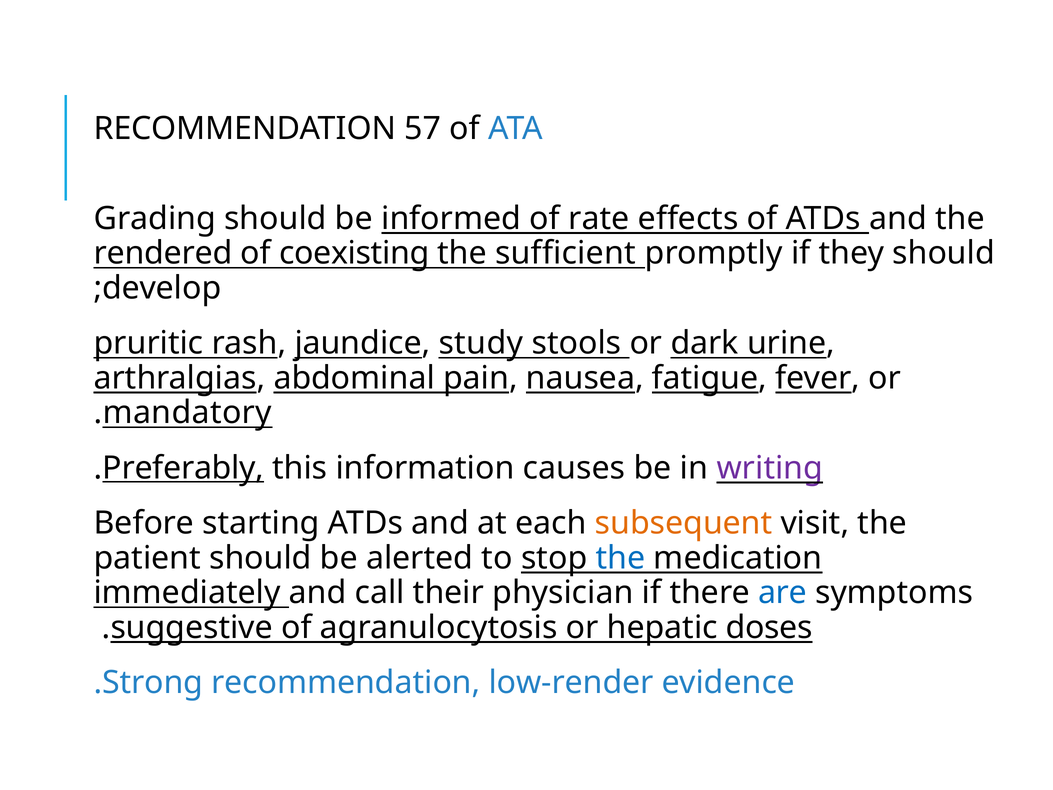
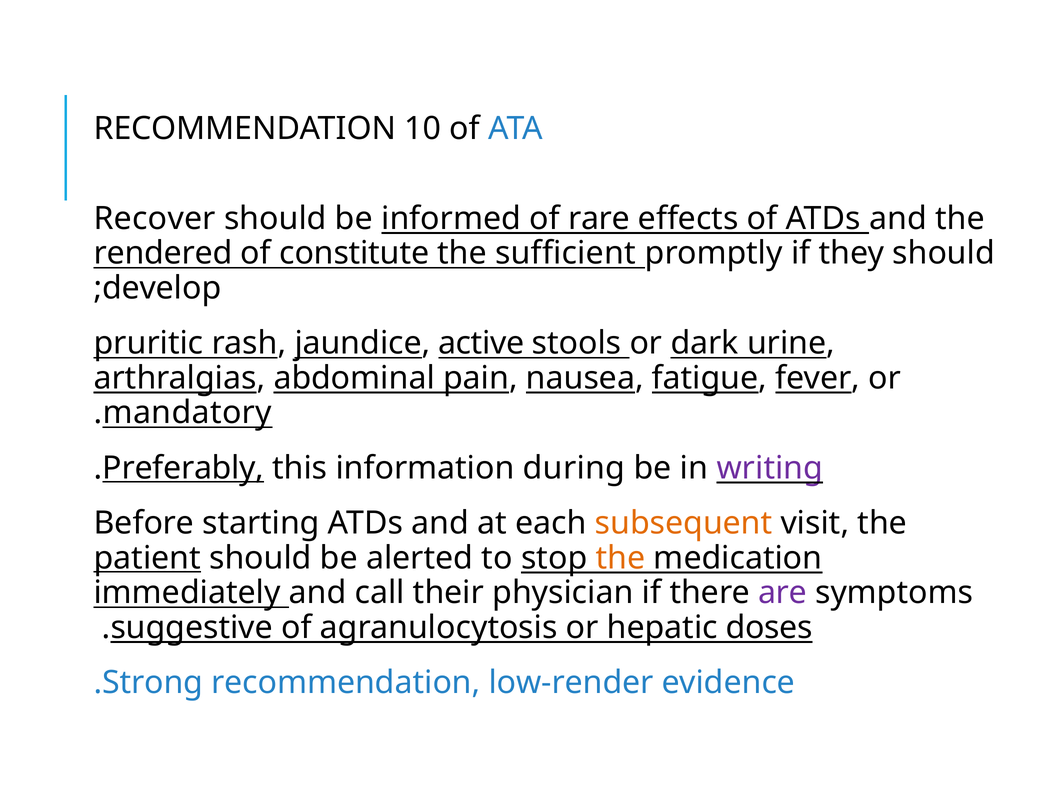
57: 57 -> 10 (423, 128)
Grading: Grading -> Recover (155, 218)
rate: rate -> rare (599, 218)
coexisting: coexisting -> constitute (354, 253)
study: study -> active (481, 343)
causes: causes -> during (574, 468)
patient underline: none -> present (147, 558)
the colour: blue -> orange (620, 558)
are colour: blue -> purple (783, 592)
